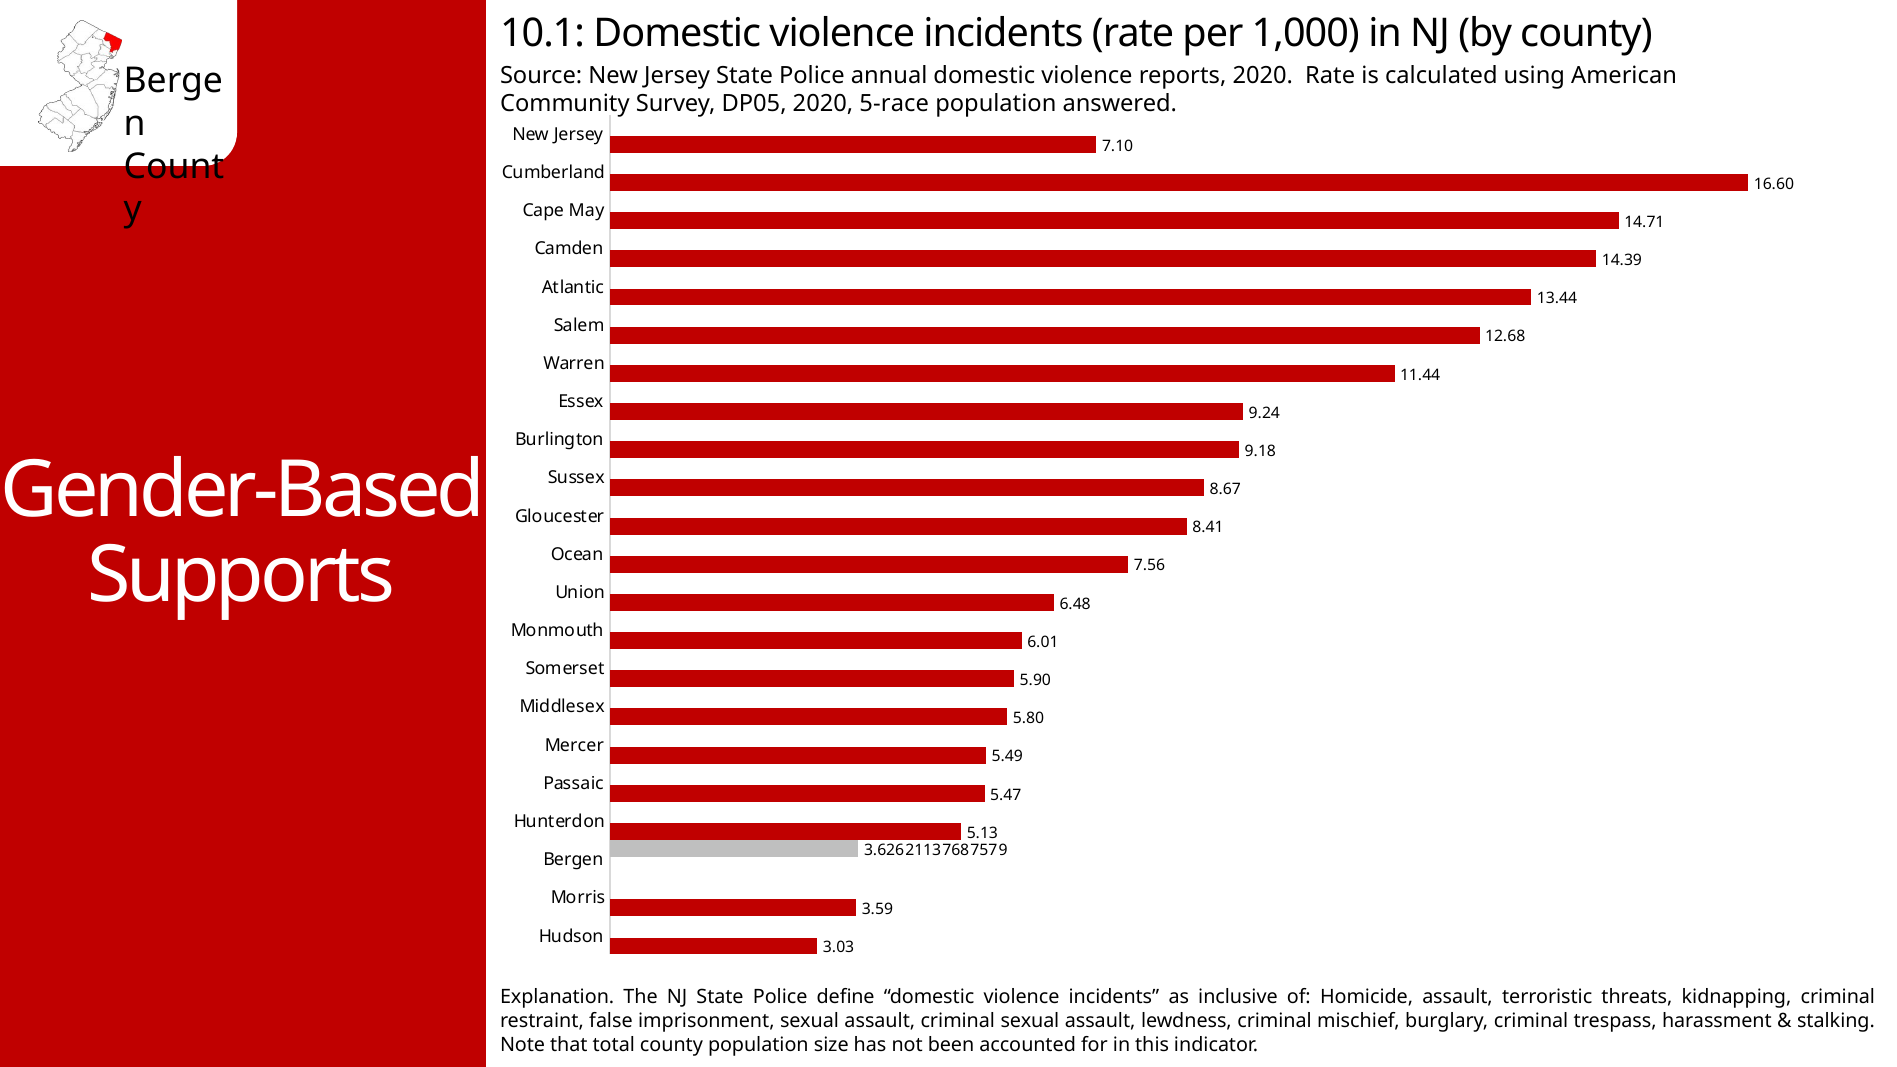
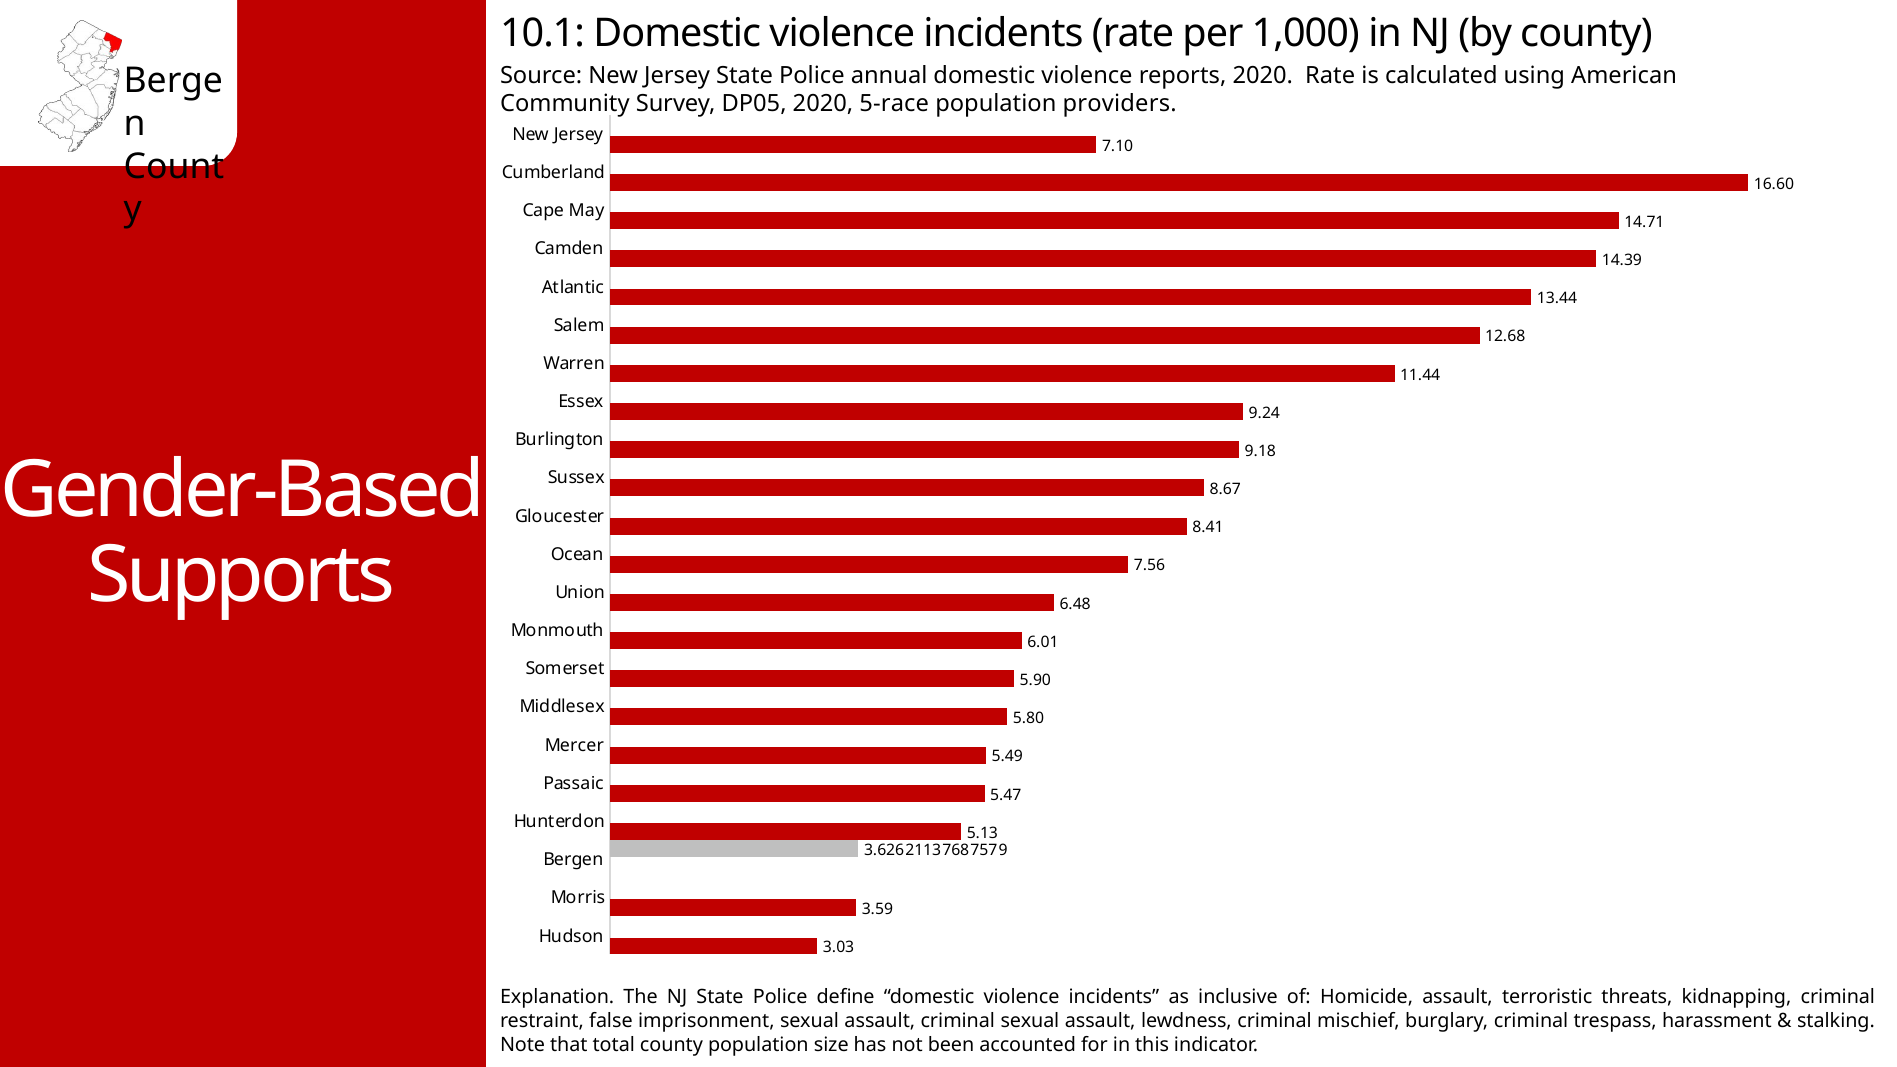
answered: answered -> providers (1120, 104)
